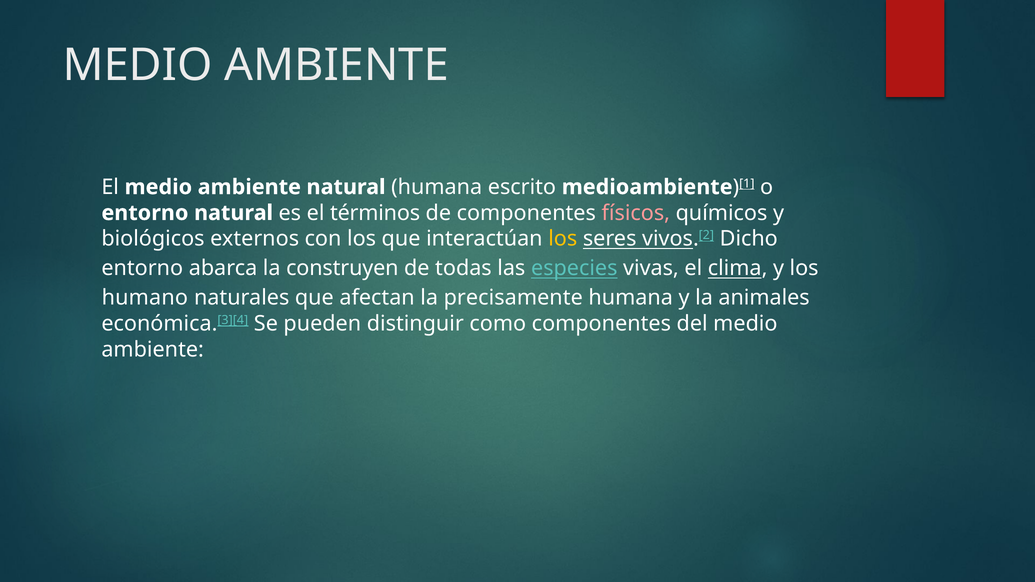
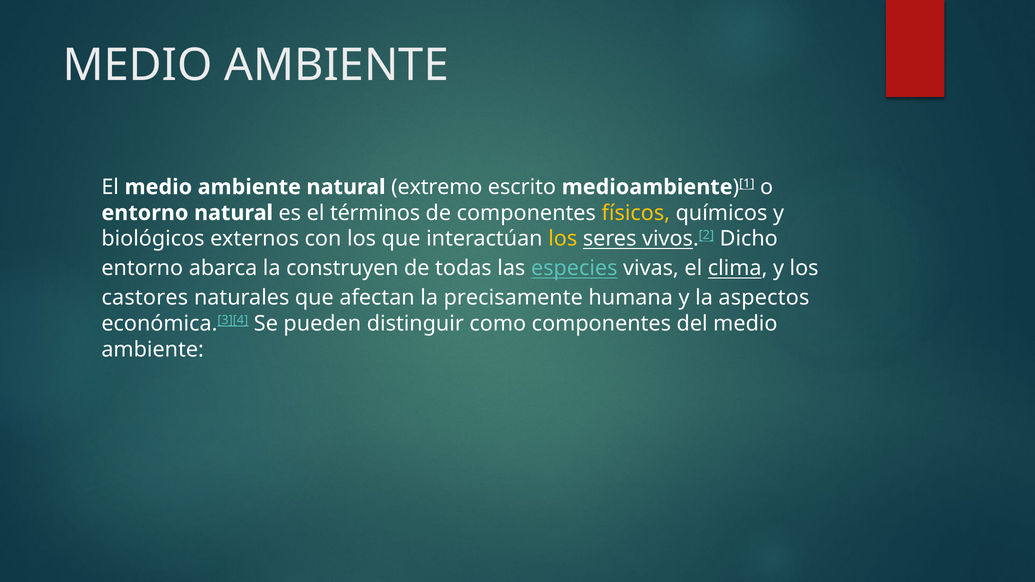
natural humana: humana -> extremo (437, 187)
físicos colour: pink -> yellow (636, 213)
humano: humano -> castores (145, 298)
animales: animales -> aspectos (764, 298)
